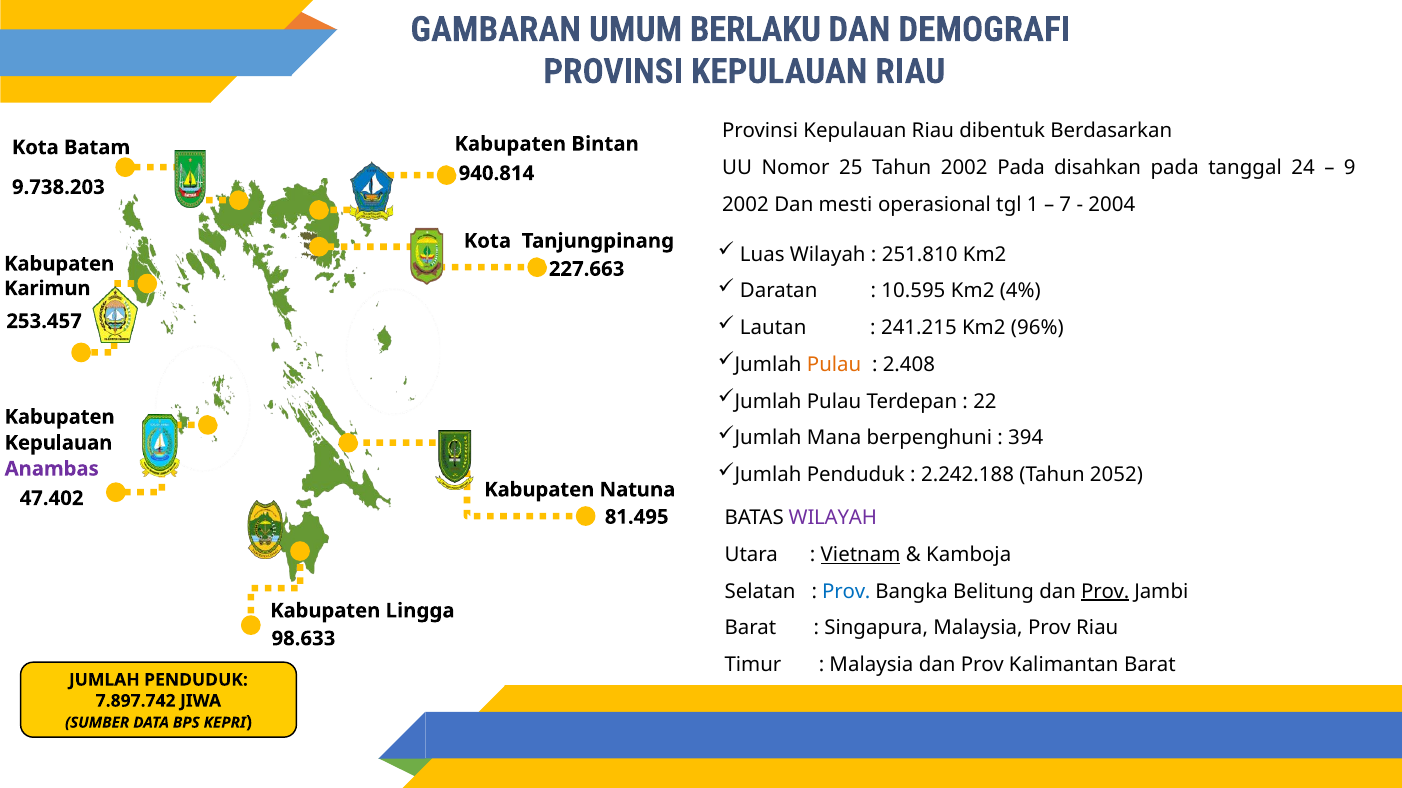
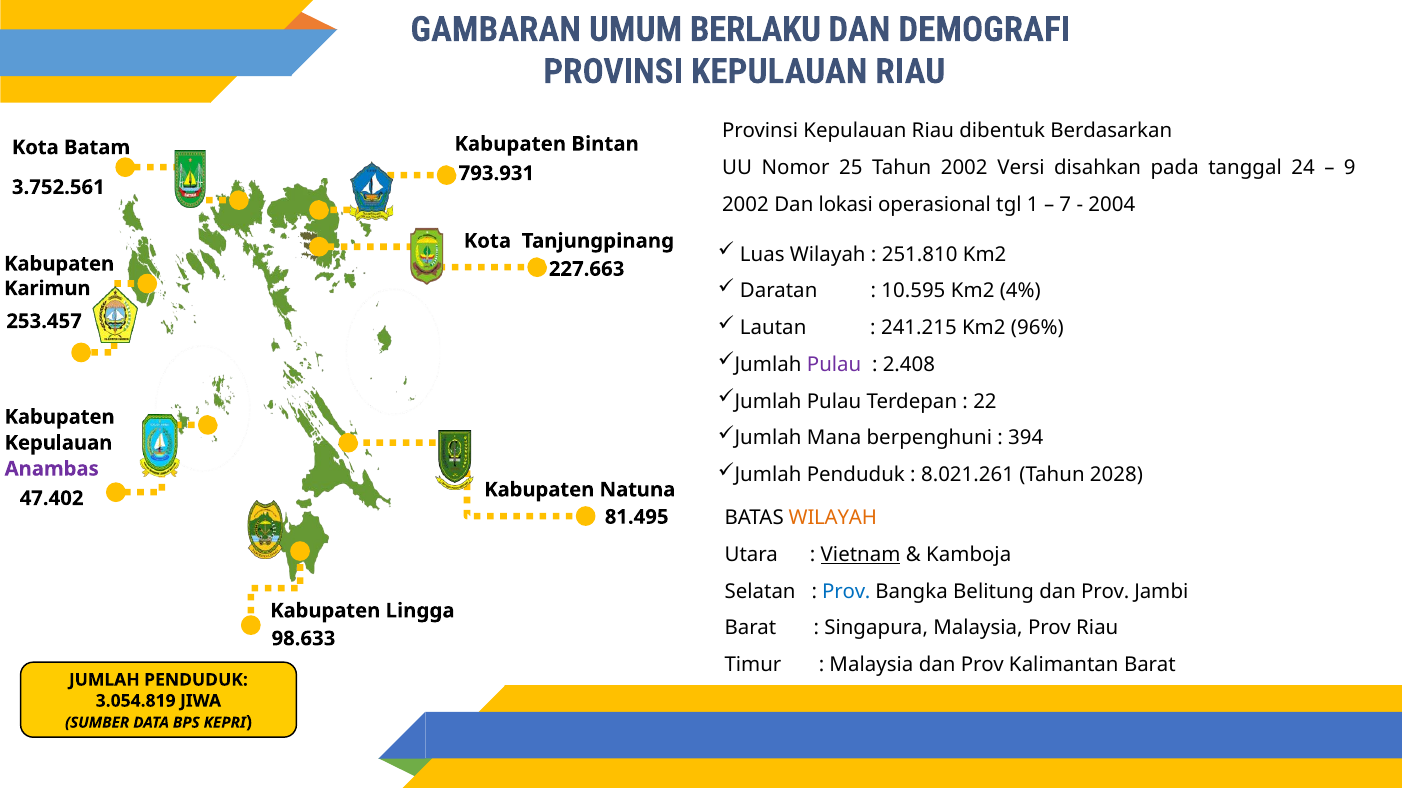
2002 Pada: Pada -> Versi (1021, 168)
940.814: 940.814 -> 793.931 (496, 173)
9.738.203: 9.738.203 -> 3.752.561 (58, 187)
mesti: mesti -> lokasi (846, 204)
Pulau colour: orange -> purple (834, 365)
2.242.188: 2.242.188 -> 8.021.261 (968, 475)
2052: 2052 -> 2028 (1117, 475)
WILAYAH colour: purple -> orange (833, 518)
Prov underline: present -> none (1105, 592)
7.897.742: 7.897.742 -> 3.054.819 (136, 701)
